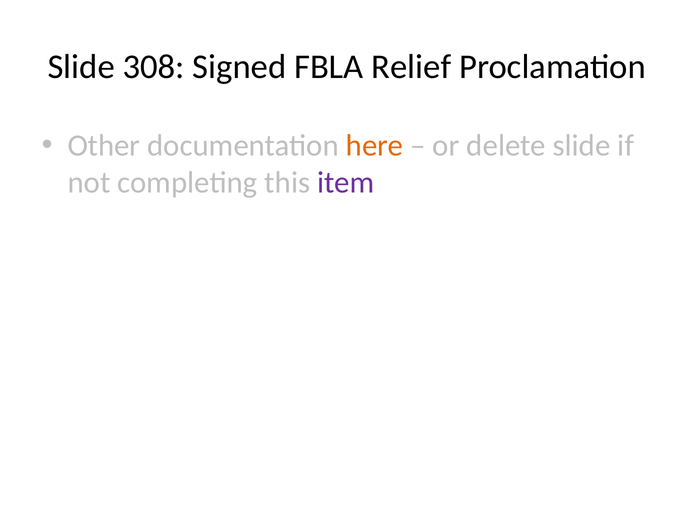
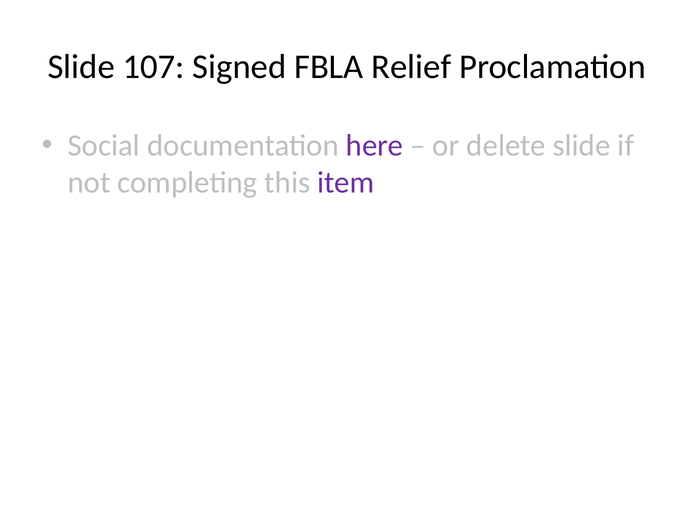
308: 308 -> 107 (154, 67)
Other: Other -> Social (104, 146)
here colour: orange -> purple (375, 146)
